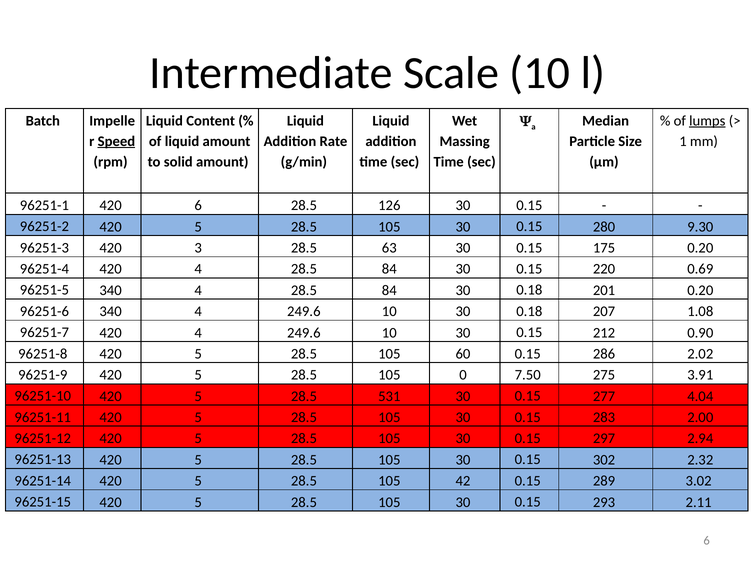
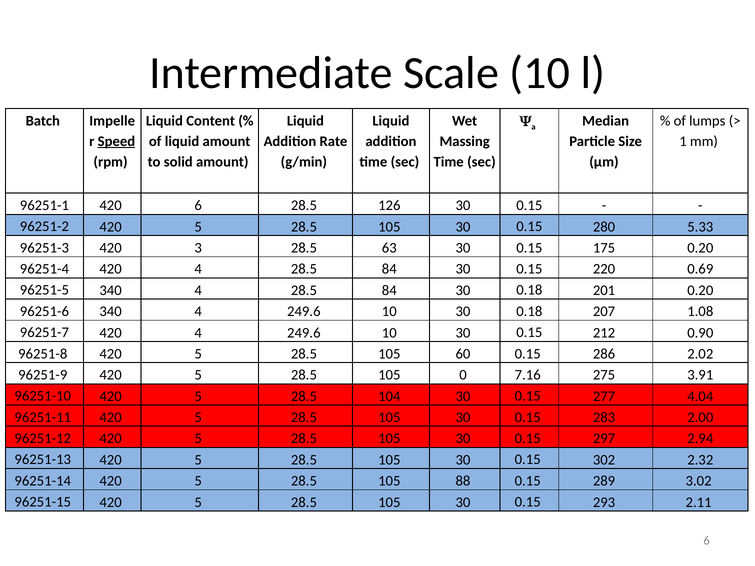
lumps underline: present -> none (707, 121)
9.30: 9.30 -> 5.33 (700, 227)
7.50: 7.50 -> 7.16 (528, 375)
531: 531 -> 104 (389, 396)
42: 42 -> 88 (463, 481)
